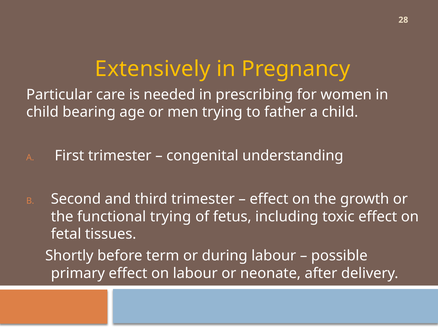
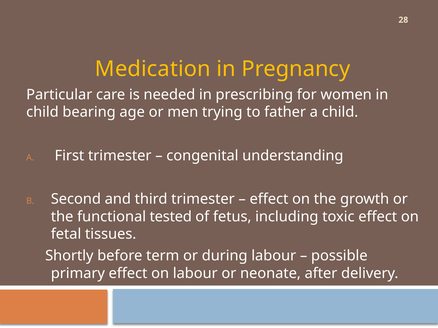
Extensively: Extensively -> Medication (153, 69)
functional trying: trying -> tested (171, 217)
